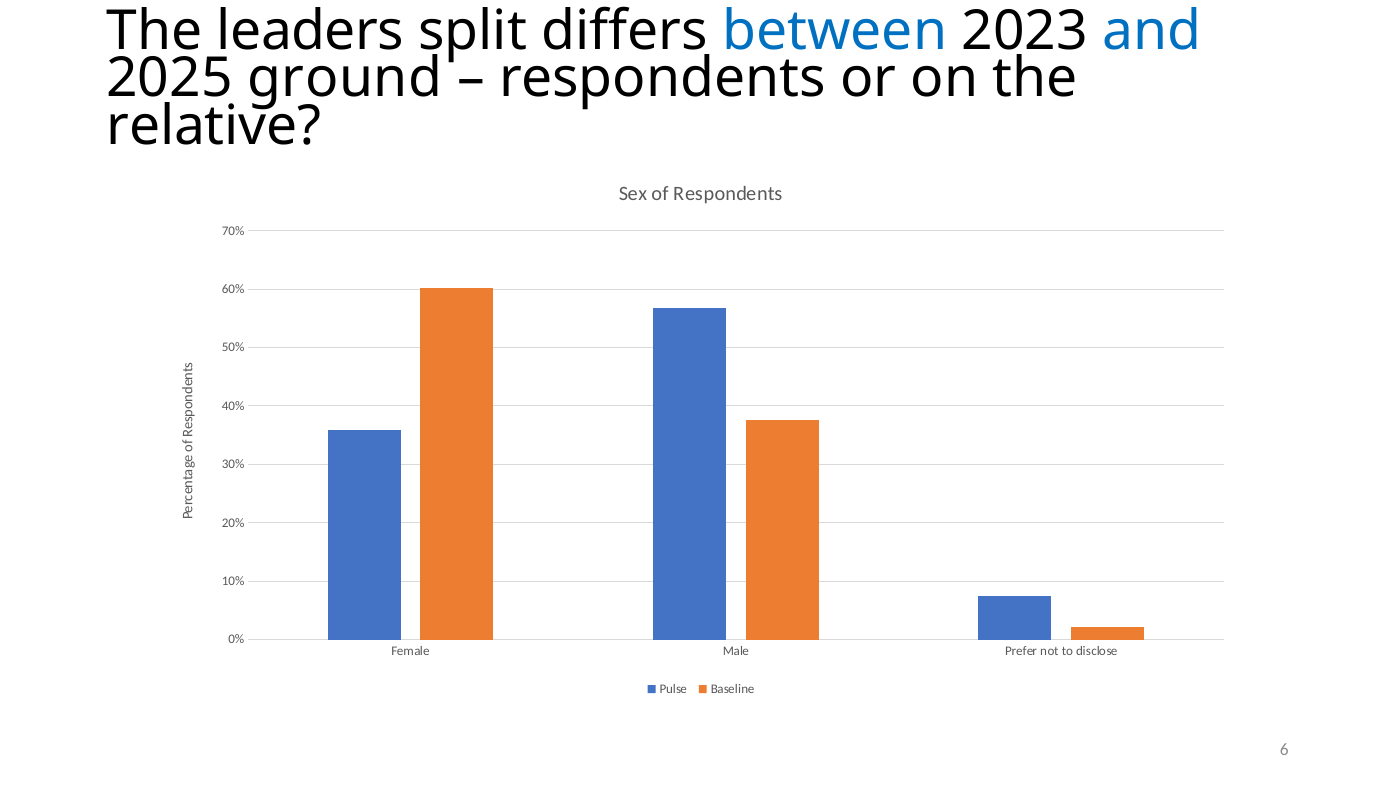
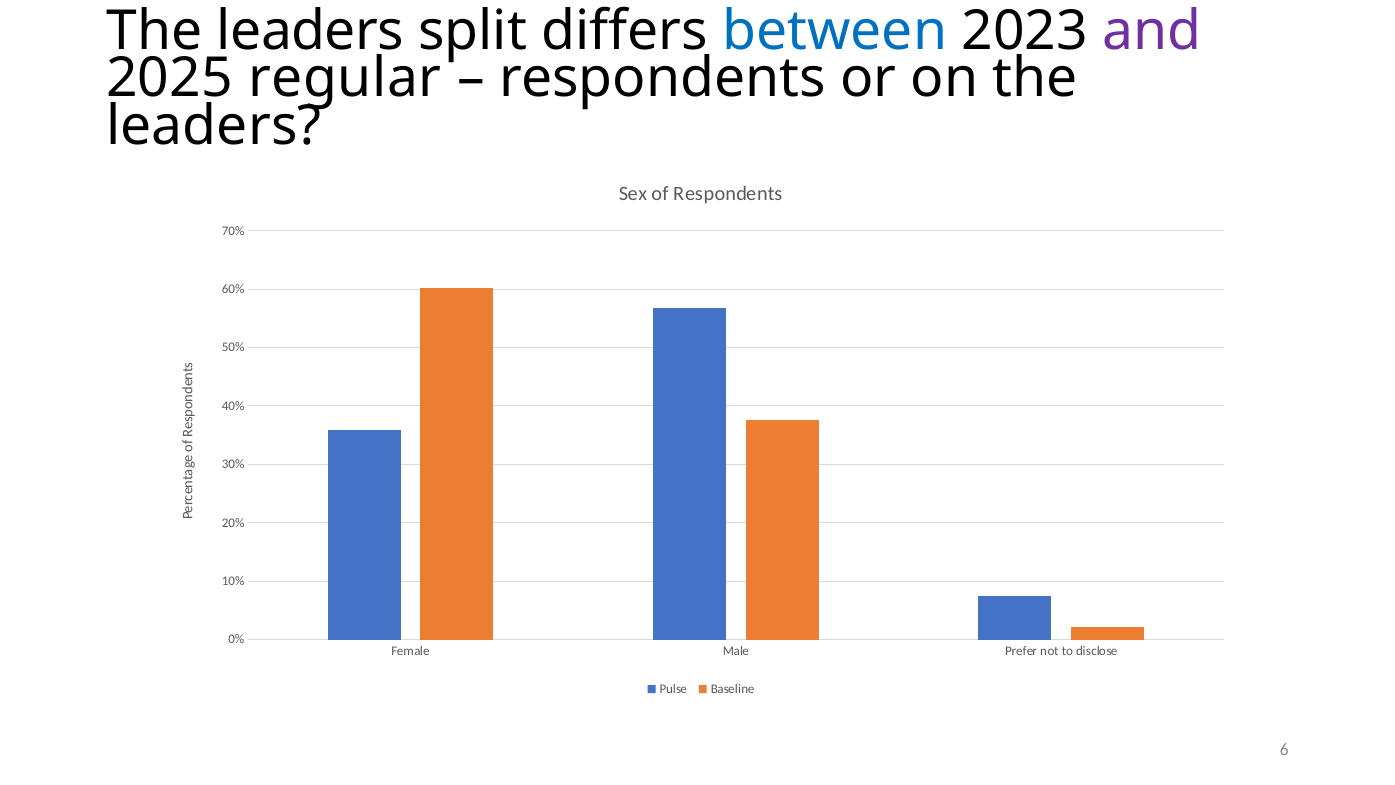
and colour: blue -> purple (1152, 31)
ground: ground -> regular (345, 79)
relative: relative -> leaders (214, 126)
